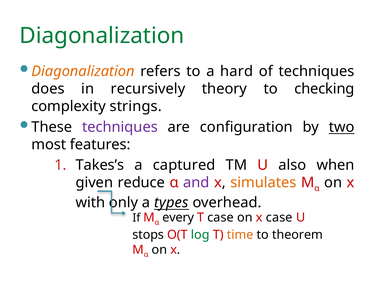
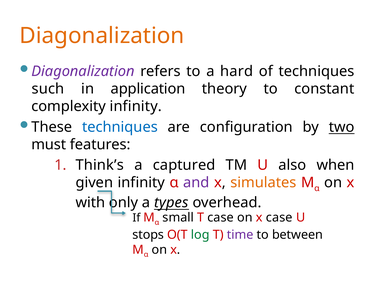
Diagonalization colour: green -> orange (102, 36)
Diagonalization colour: orange -> purple (83, 71)
does: does -> such (48, 89)
recursively: recursively -> application (148, 89)
checking: checking -> constant (324, 89)
complexity strings: strings -> infinity (136, 107)
techniques colour: purple -> blue (120, 127)
most: most -> must (49, 145)
Takes’s: Takes’s -> Think’s (100, 165)
reduce: reduce -> infinity (141, 183)
every: every -> small (178, 218)
time colour: orange -> purple (240, 235)
theorem: theorem -> between (297, 235)
